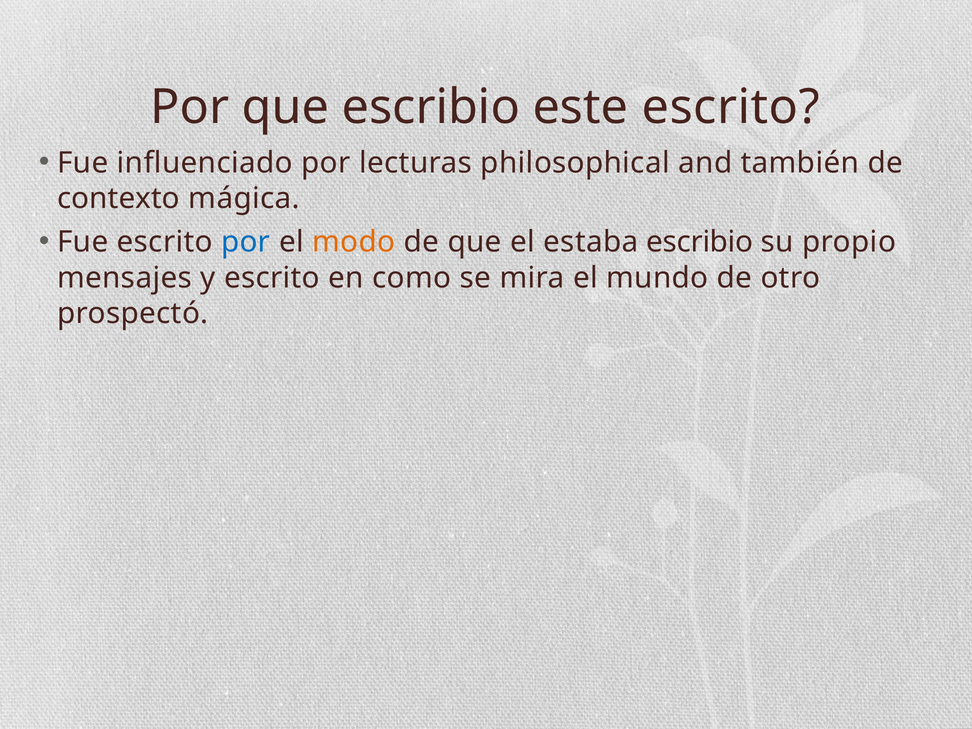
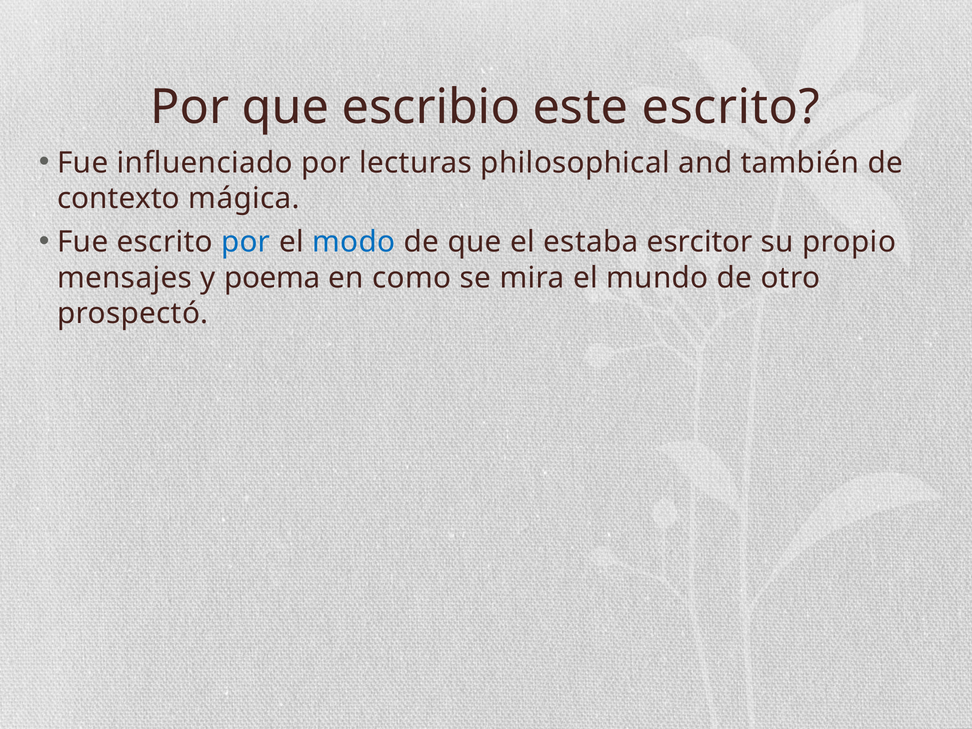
modo colour: orange -> blue (354, 242)
estaba escribio: escribio -> esrcitor (700, 242)
y escrito: escrito -> poema (272, 278)
